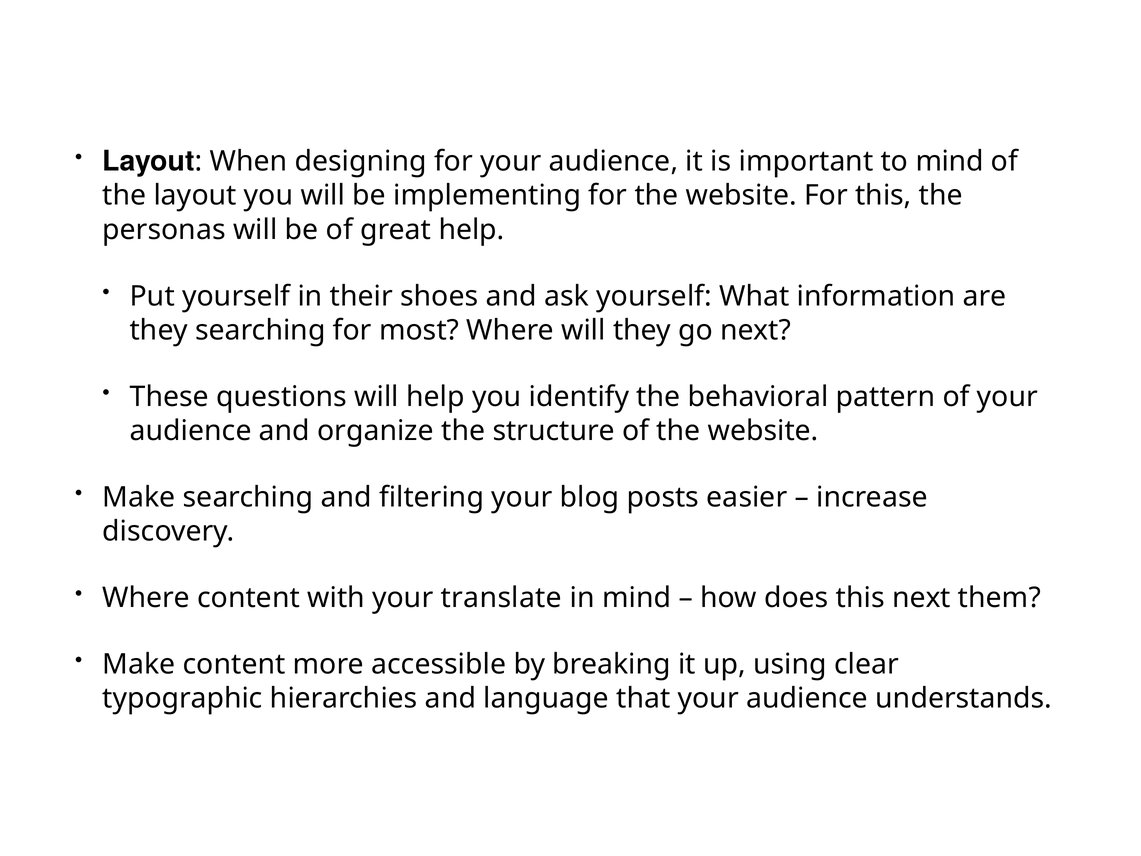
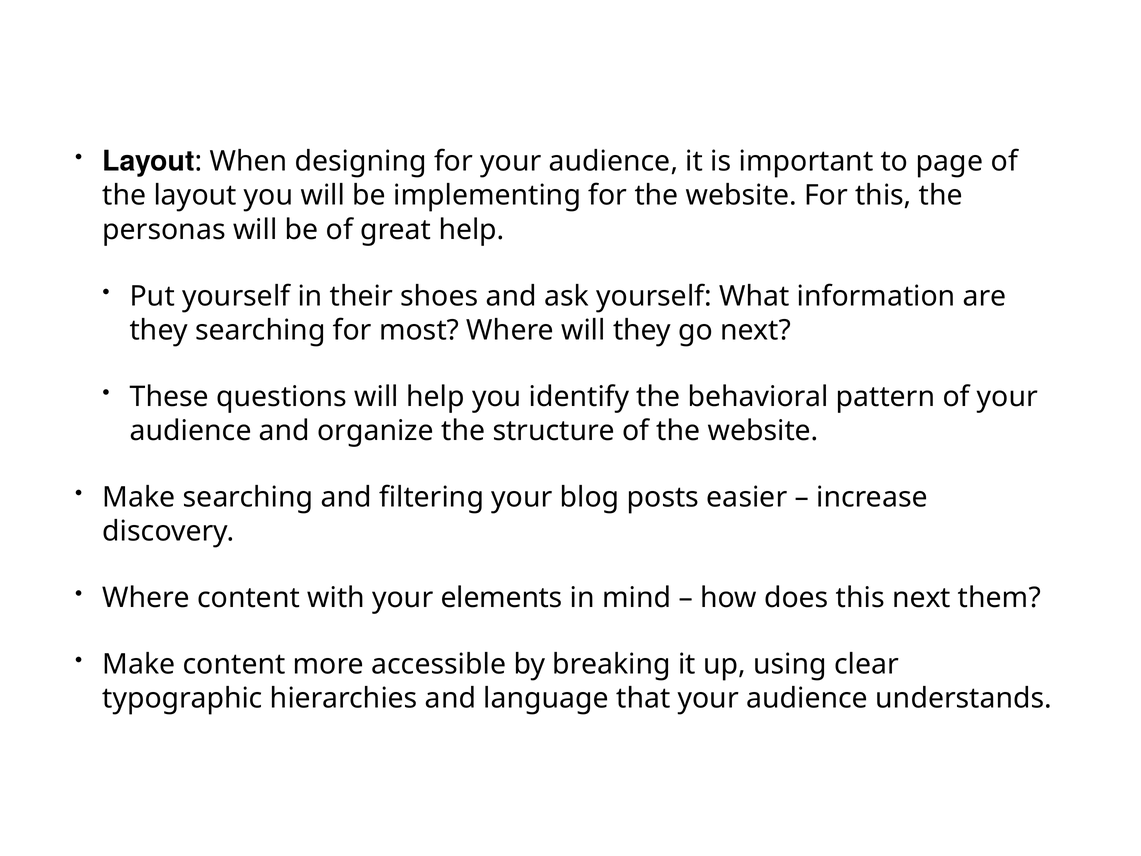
to mind: mind -> page (949, 161)
translate: translate -> elements (502, 598)
